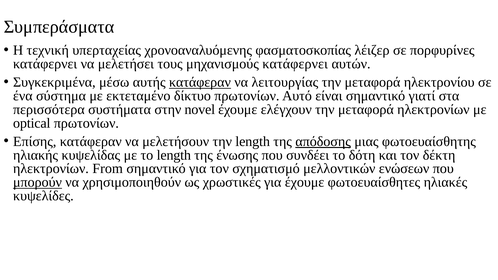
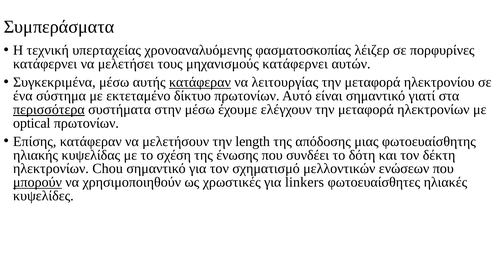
περισσότερα underline: none -> present (49, 110)
στην novel: novel -> μέσω (200, 110)
απόδοσης underline: present -> none (323, 141)
το length: length -> σχέση (174, 155)
From: From -> Chou (108, 169)
για έχουμε: έχουμε -> linkers (304, 182)
